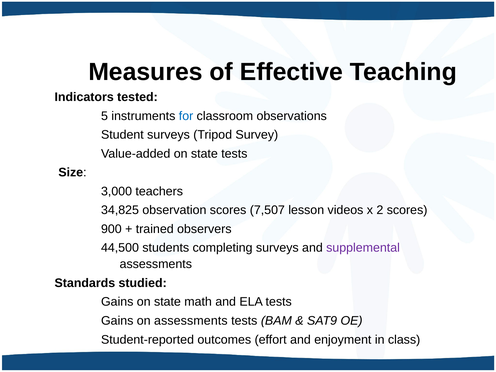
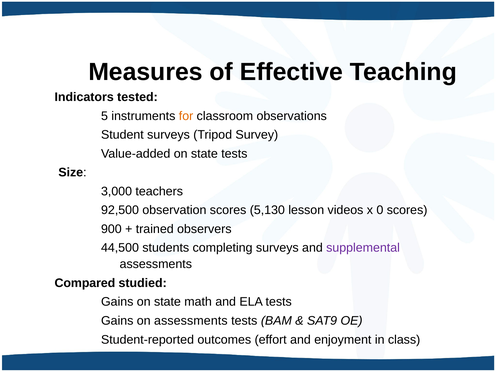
for colour: blue -> orange (186, 116)
34,825: 34,825 -> 92,500 (120, 210)
7,507: 7,507 -> 5,130 (267, 210)
2: 2 -> 0 (380, 210)
Standards: Standards -> Compared (85, 283)
